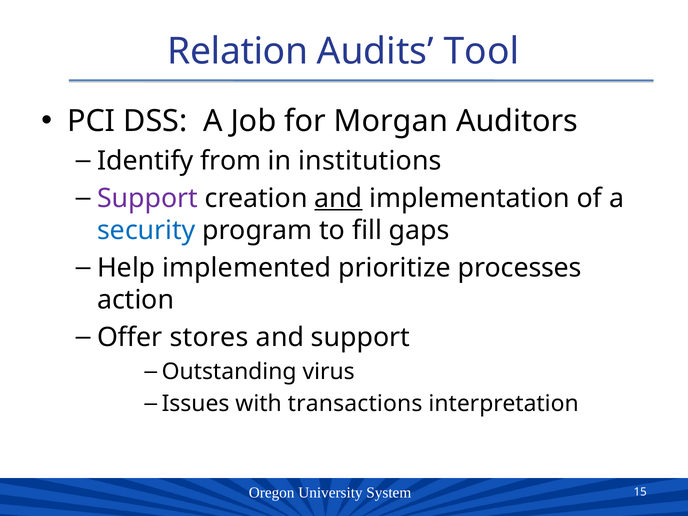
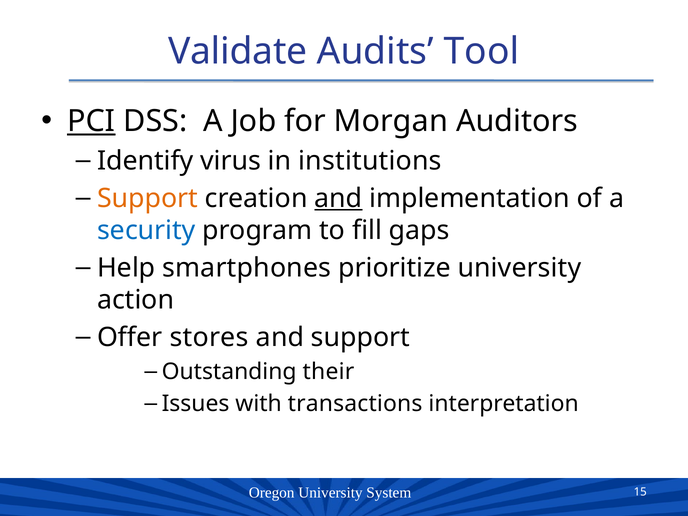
Relation: Relation -> Validate (238, 51)
PCI underline: none -> present (91, 121)
from: from -> virus (231, 161)
Support colour: purple -> orange (148, 198)
implemented: implemented -> smartphones (247, 268)
prioritize processes: processes -> university (520, 268)
virus: virus -> their (328, 372)
